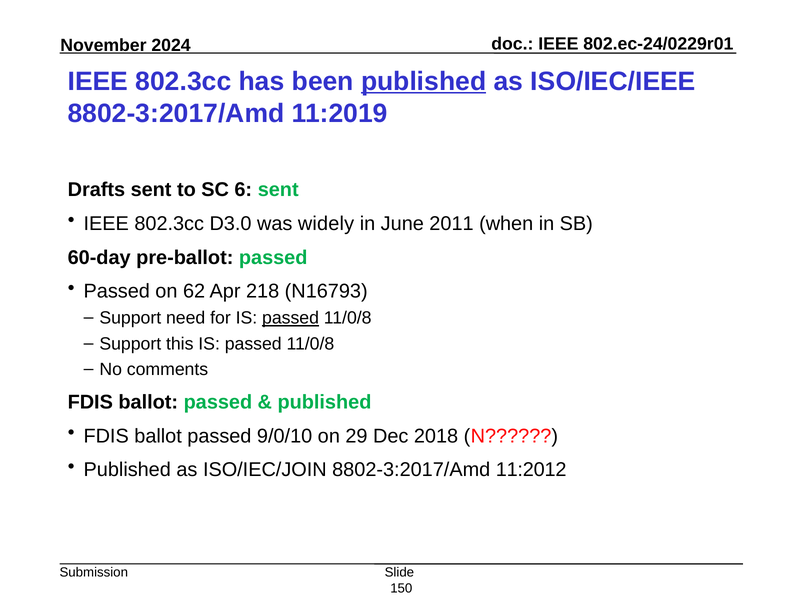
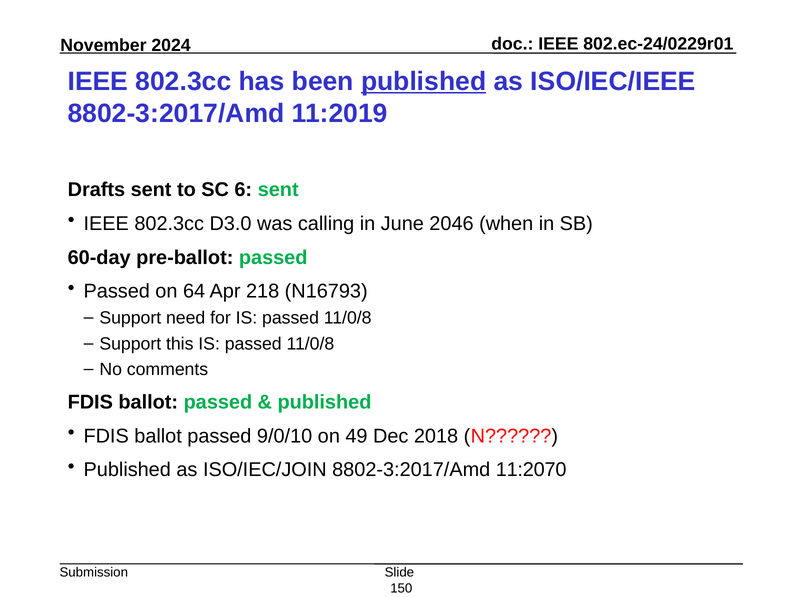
widely: widely -> calling (326, 224)
2011: 2011 -> 2046 (451, 224)
62: 62 -> 64 (194, 291)
passed underline: present -> none (291, 318)
29: 29 -> 49 (356, 436)
11:2012: 11:2012 -> 11:2070 (531, 470)
